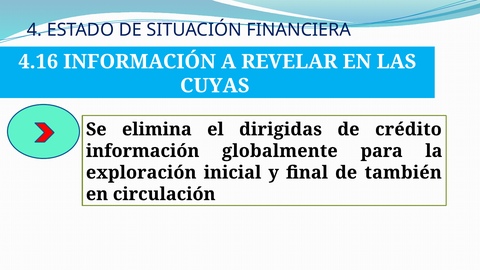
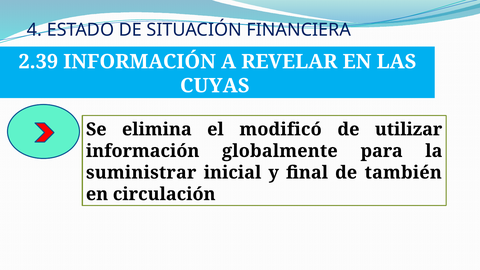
4.16: 4.16 -> 2.39 (38, 62)
dirigidas: dirigidas -> modificó (281, 129)
crédito: crédito -> utilizar (409, 129)
exploración: exploración -> suministrar (141, 173)
